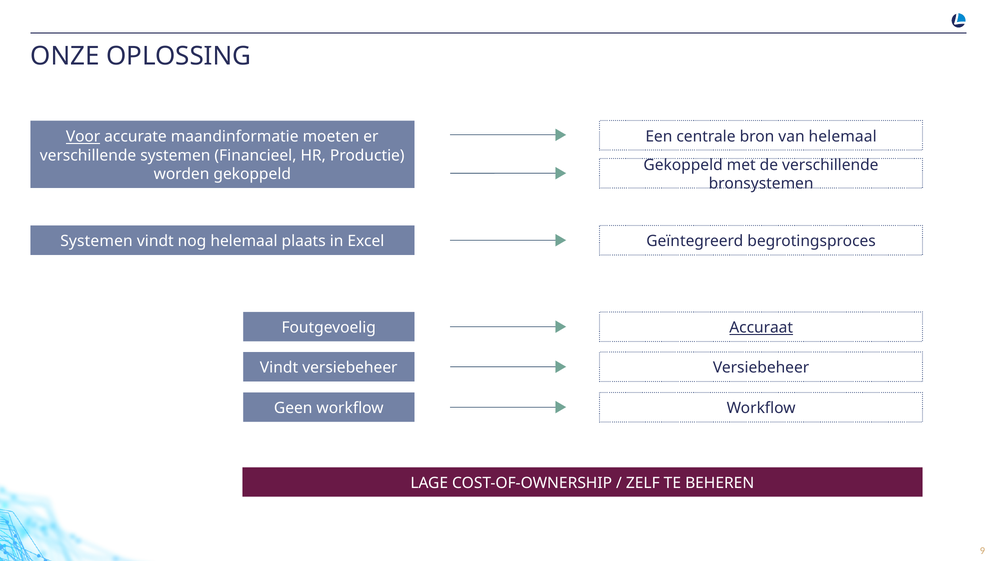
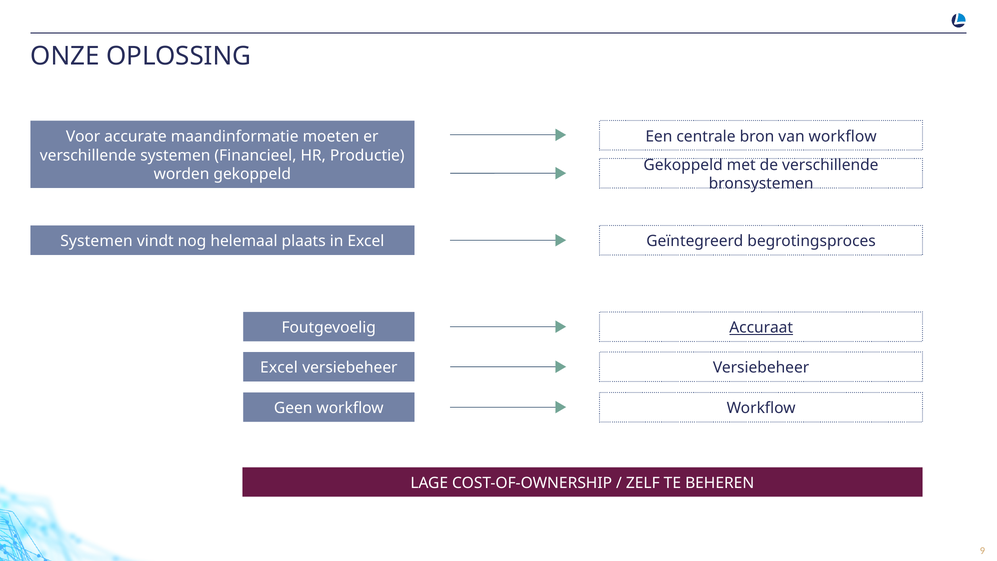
van helemaal: helemaal -> workflow (843, 136)
Voor underline: present -> none (83, 137)
Vindt: Vindt -> Excel (279, 368)
